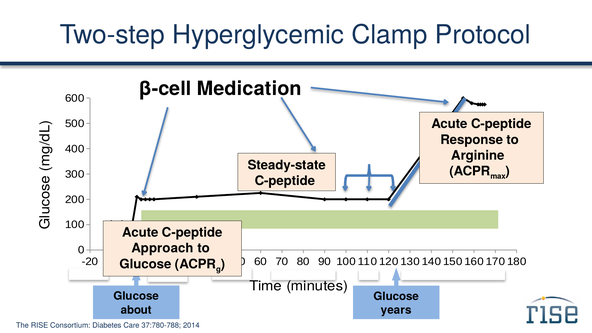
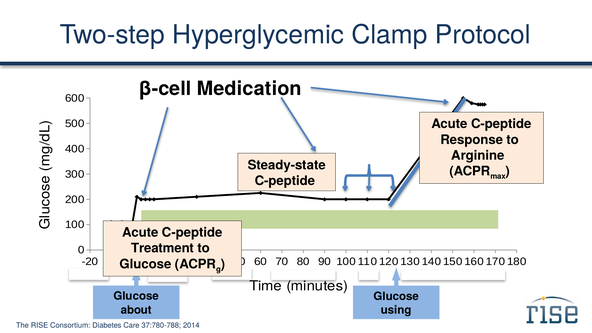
Approach: Approach -> Treatment (163, 248)
years: years -> using (396, 310)
